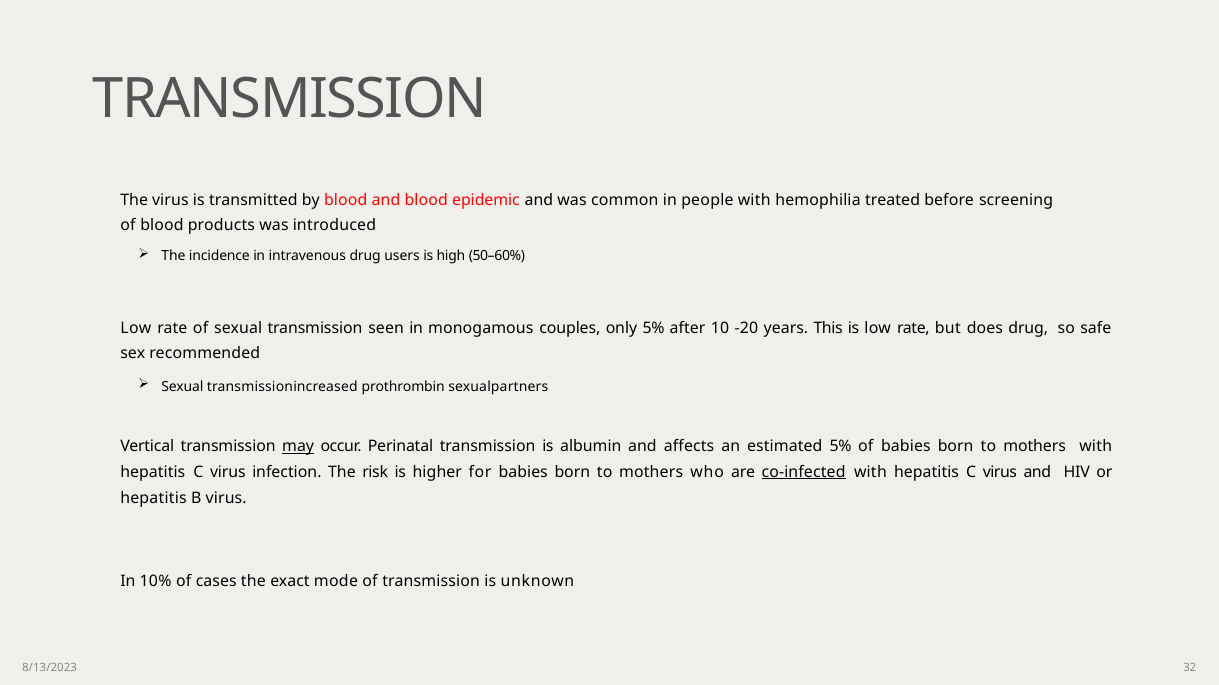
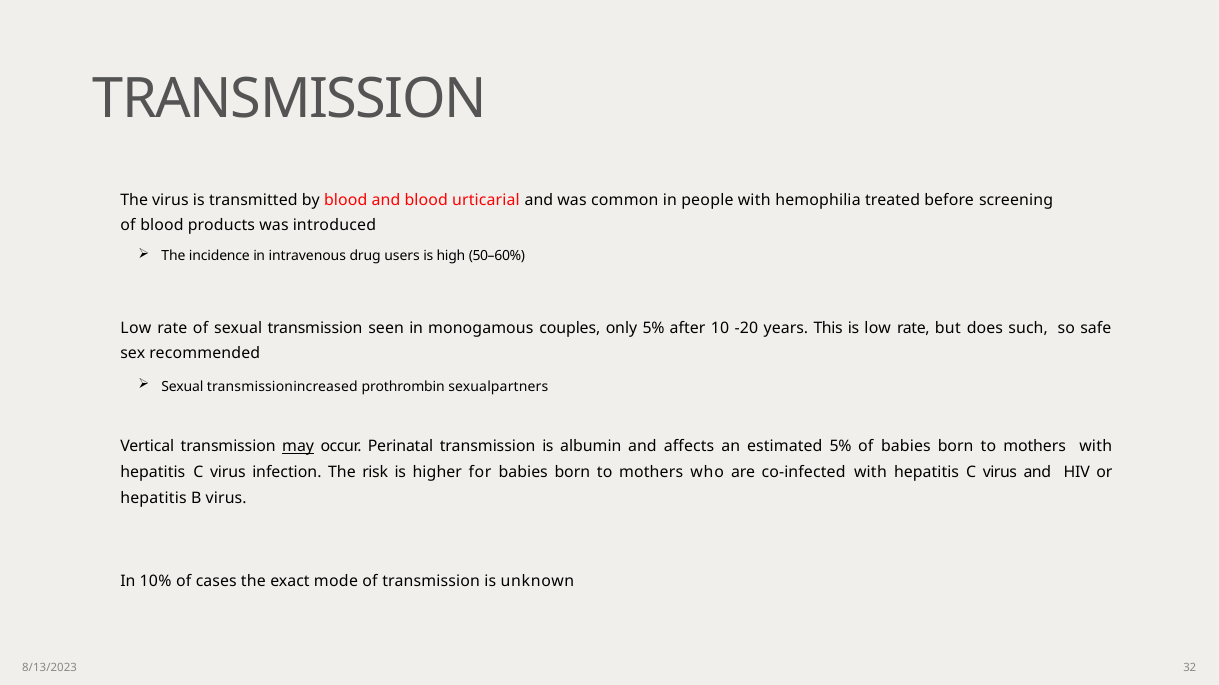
epidemic: epidemic -> urticarial (486, 200)
does drug: drug -> such (1028, 328)
co-infected underline: present -> none (804, 473)
